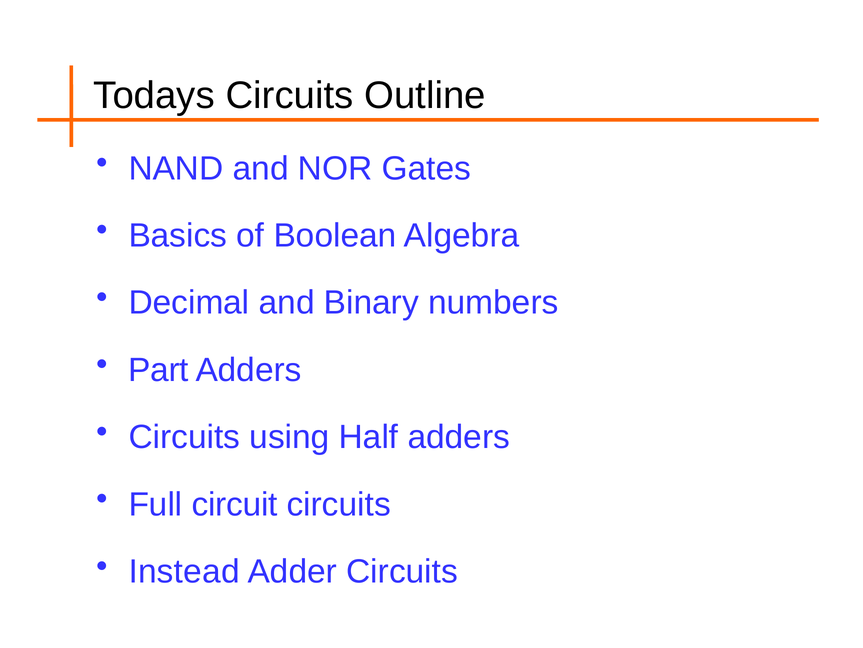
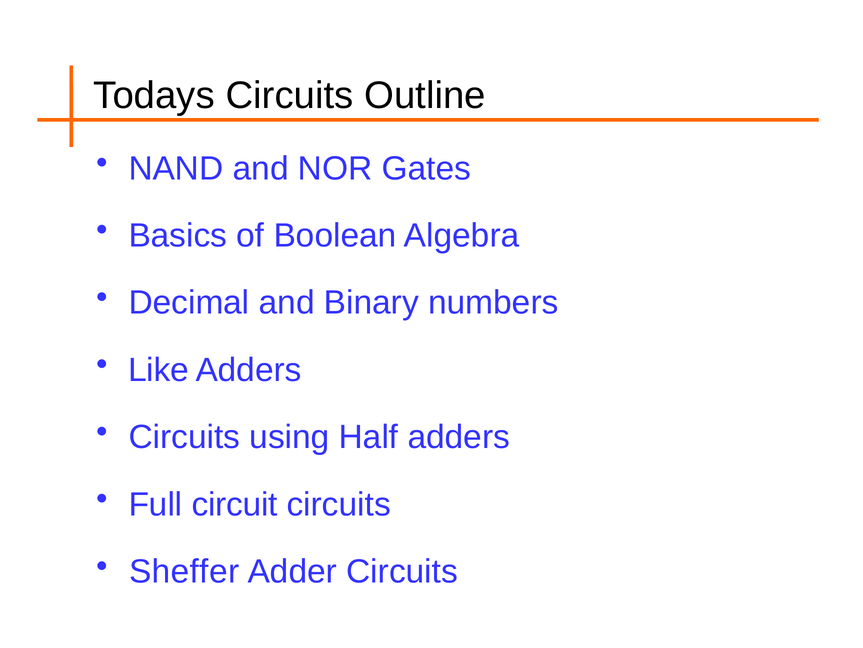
Part: Part -> Like (158, 370)
Instead: Instead -> Sheffer (184, 571)
